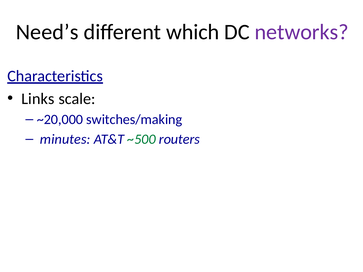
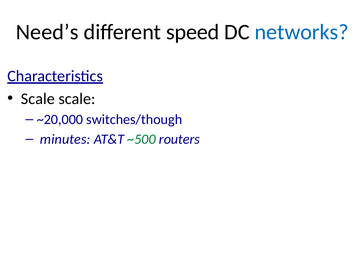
which: which -> speed (193, 32)
networks colour: purple -> blue (302, 32)
Links: Links -> Scale (38, 99)
switches/making: switches/making -> switches/though (134, 120)
